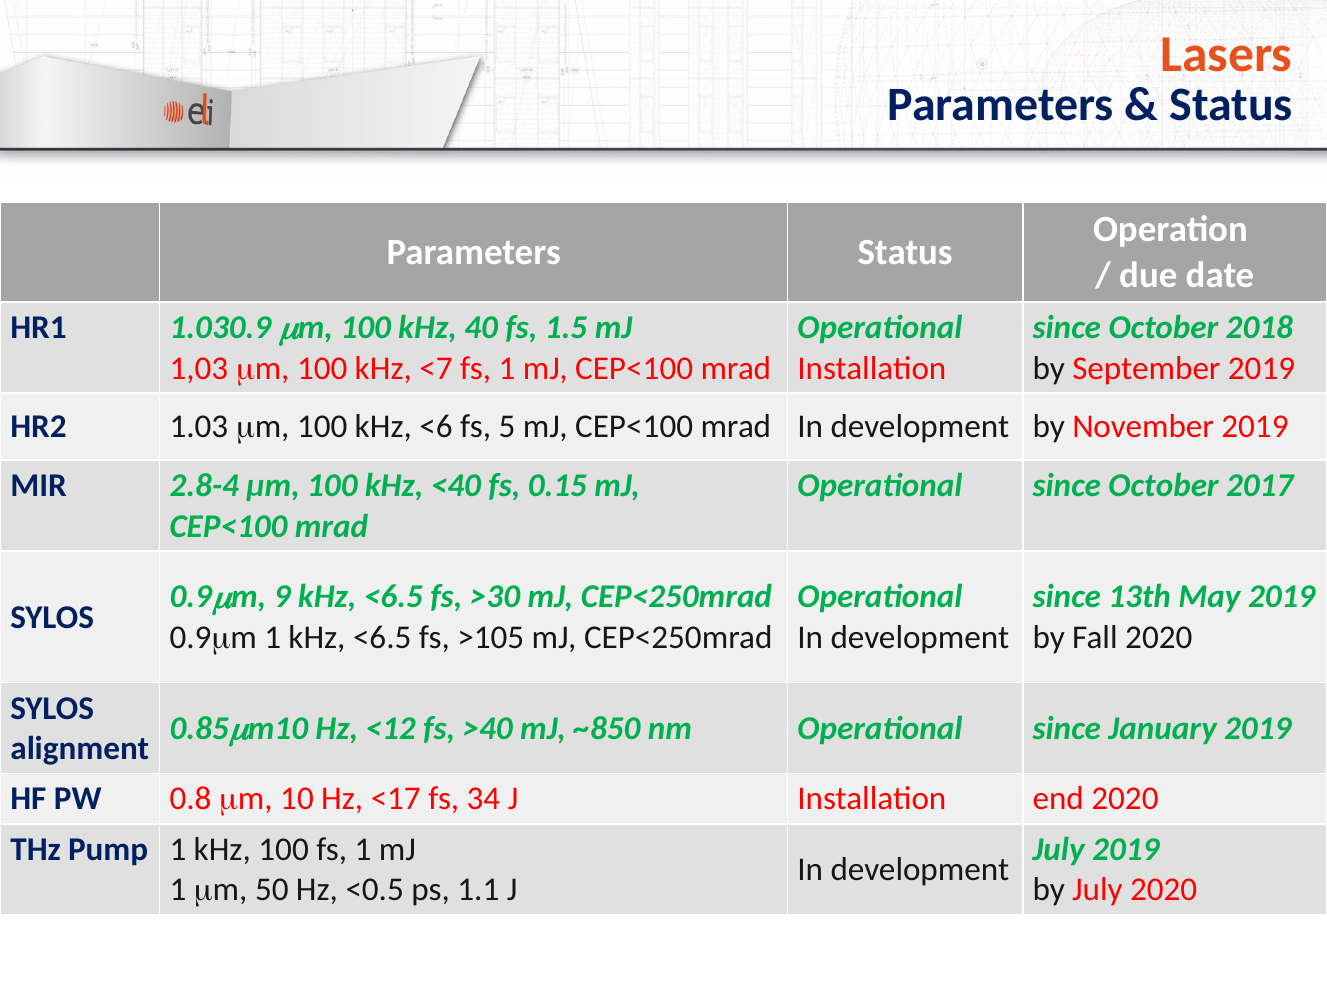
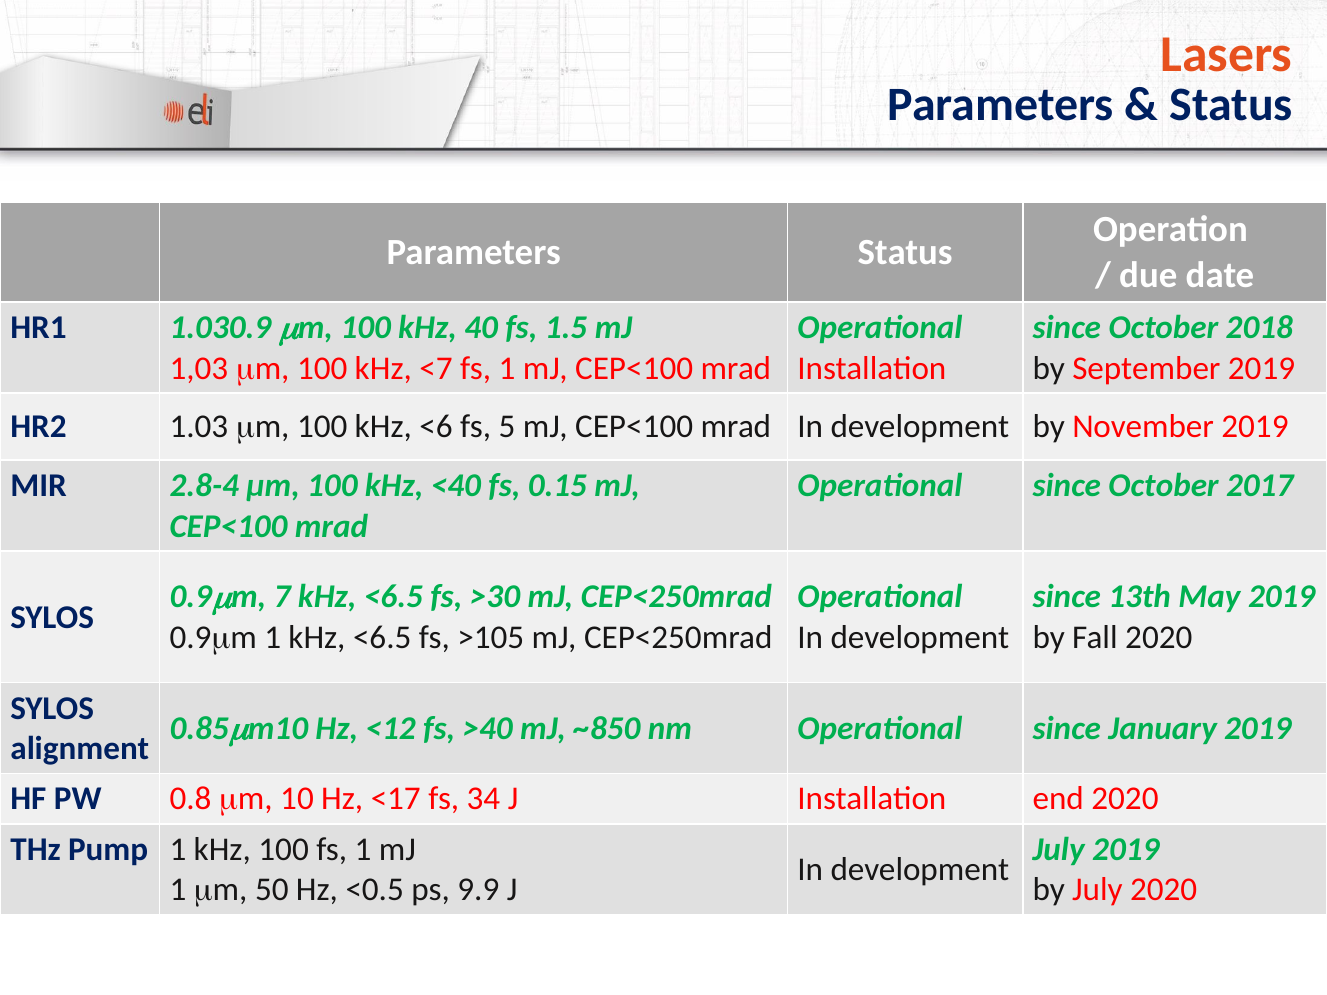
9: 9 -> 7 (282, 597)
1.1: 1.1 -> 9.9 (478, 890)
